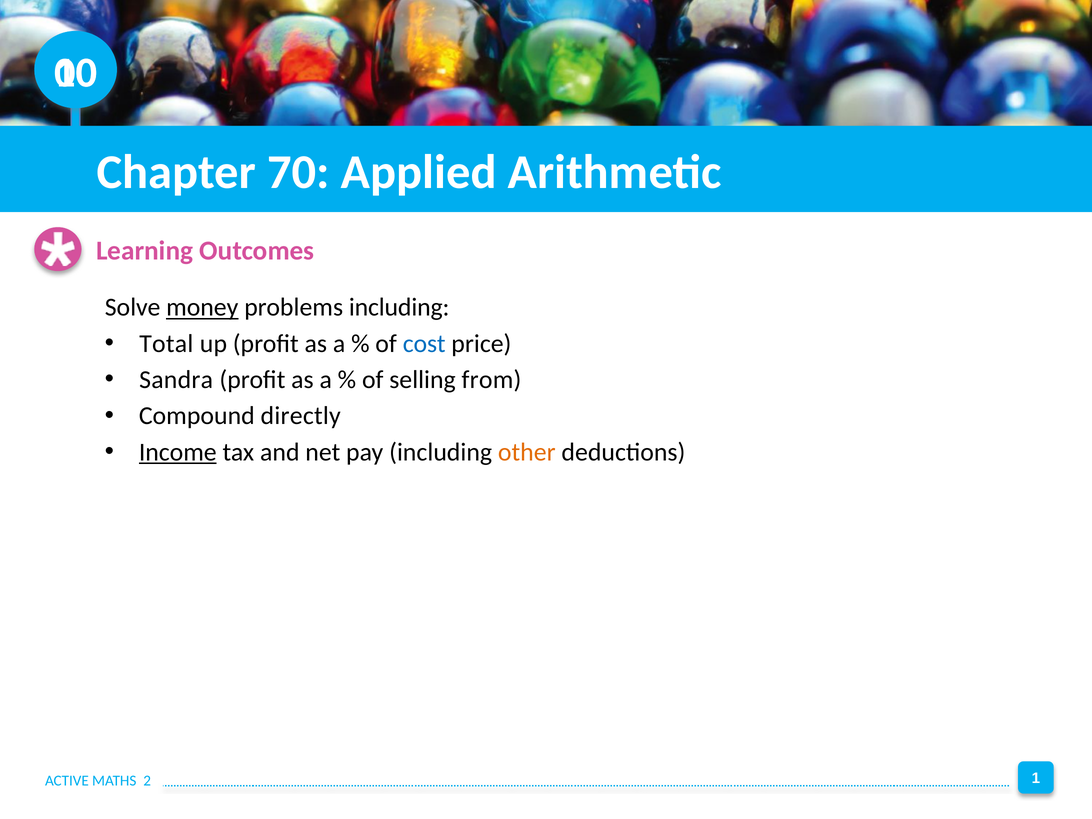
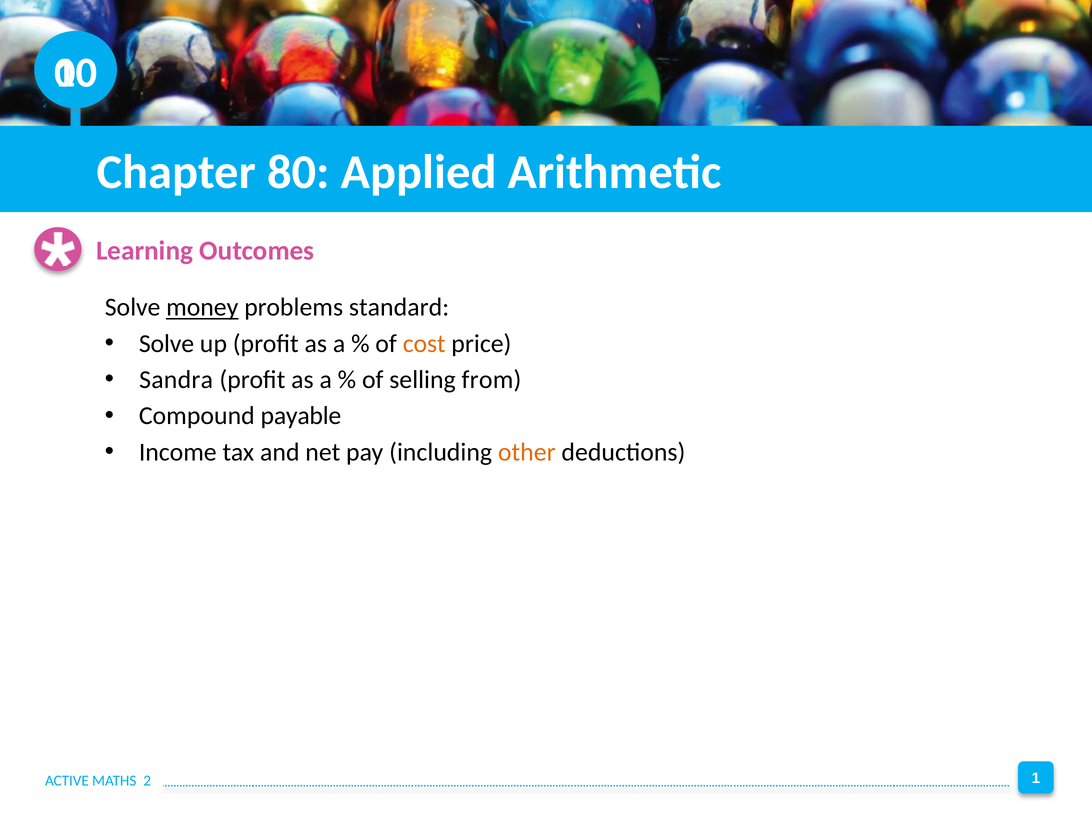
70: 70 -> 80 (298, 172)
problems including: including -> standard (399, 307)
Total: Total -> Solve (167, 344)
cost colour: blue -> orange (424, 344)
directly: directly -> payable (301, 416)
Income underline: present -> none (178, 452)
